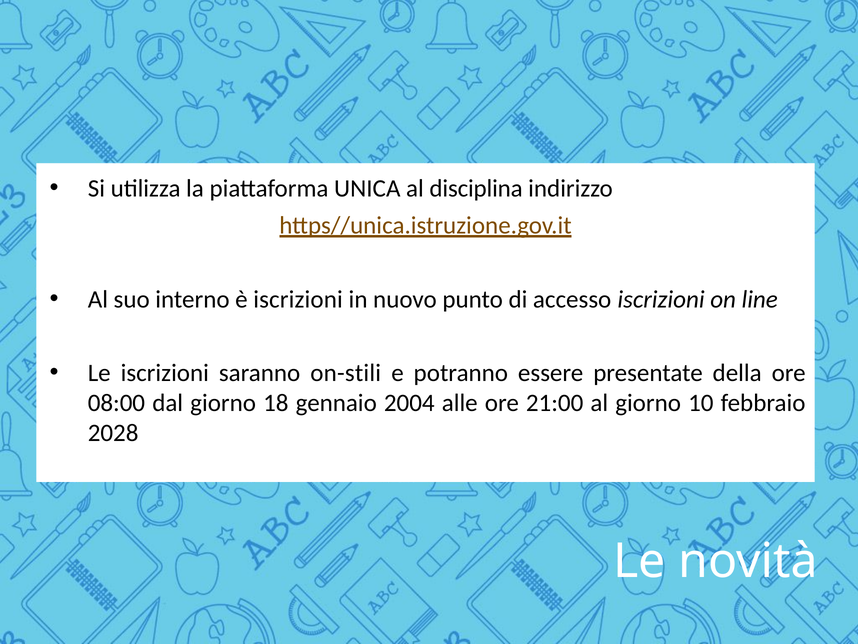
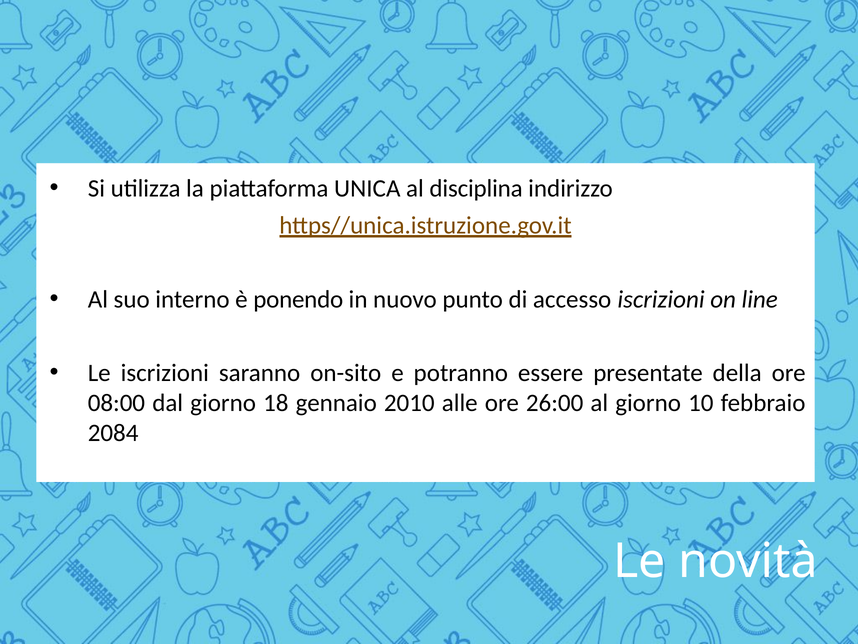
è iscrizioni: iscrizioni -> ponendo (298, 299)
on-stili: on-stili -> on-sito (346, 373)
2004: 2004 -> 2010 (409, 403)
21:00: 21:00 -> 26:00 (555, 403)
2028: 2028 -> 2084 (113, 433)
